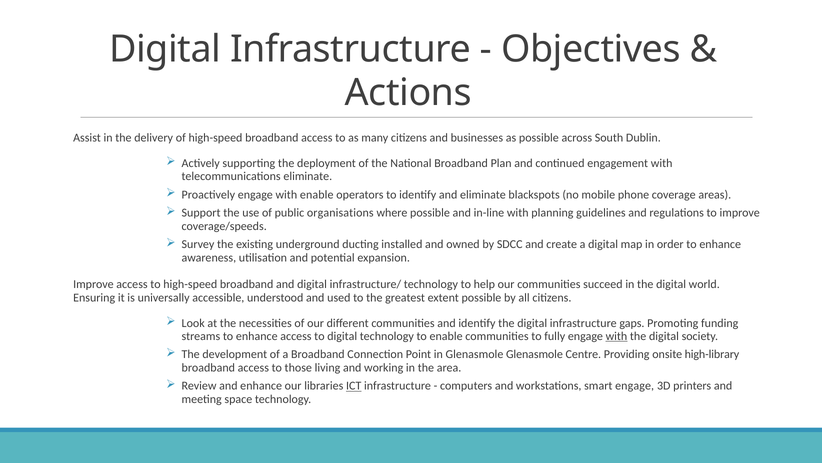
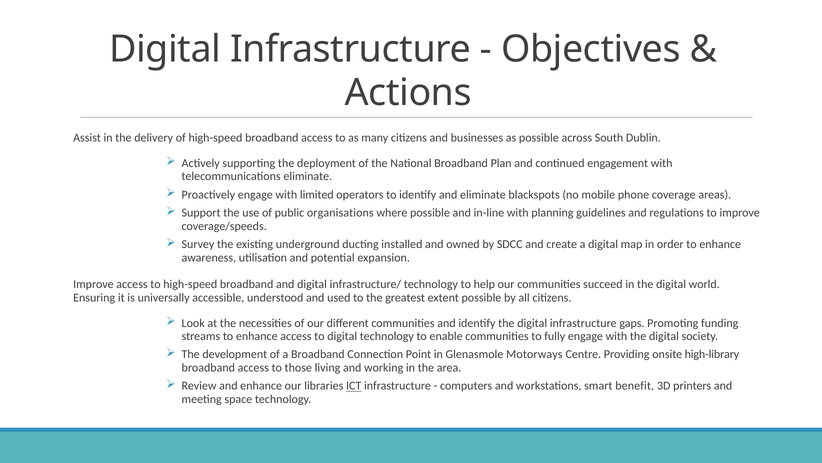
with enable: enable -> limited (317, 194)
with underline: present -> none (616, 336)
Glenasmole Glenasmole: Glenasmole -> Motorways (534, 354)
smart engage: engage -> benefit (635, 385)
